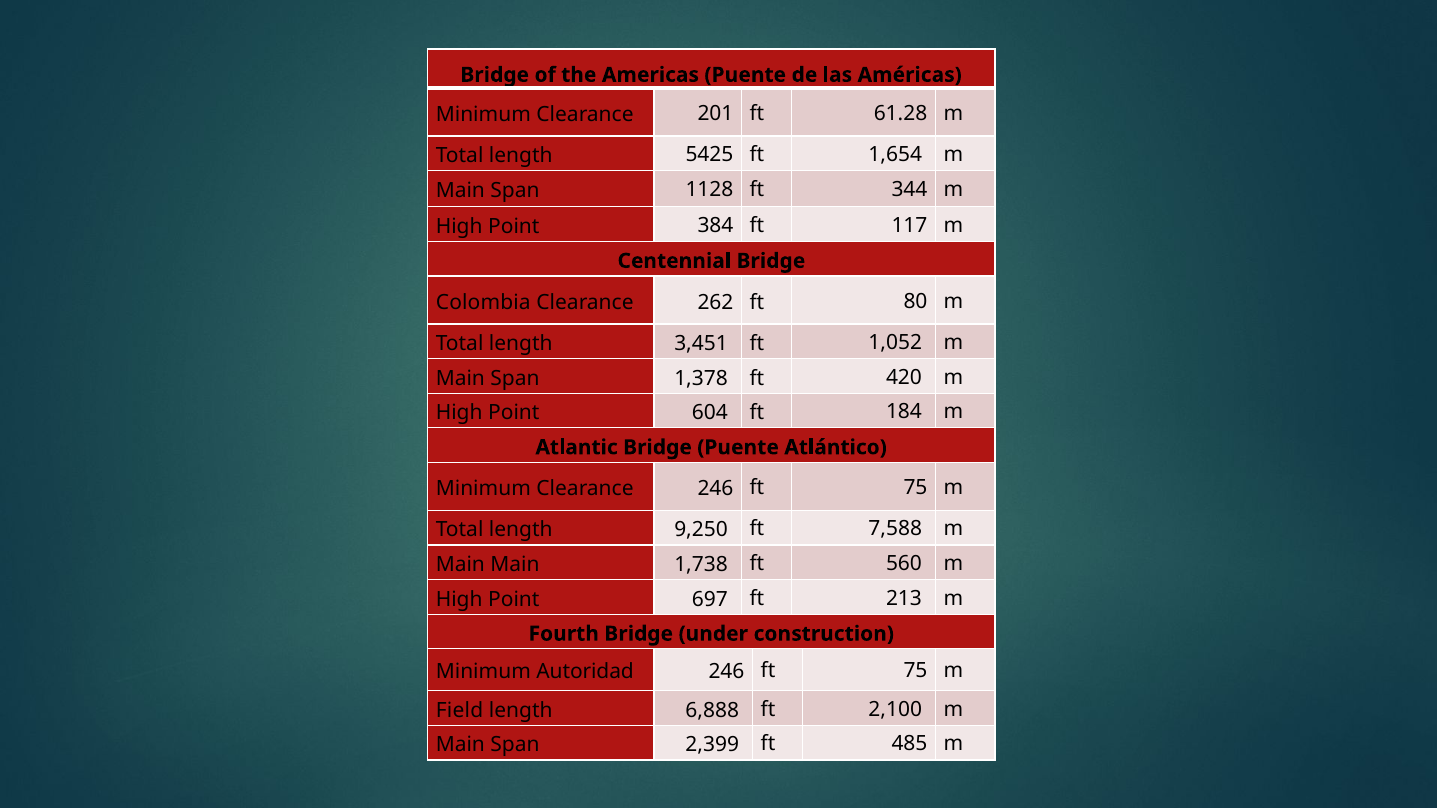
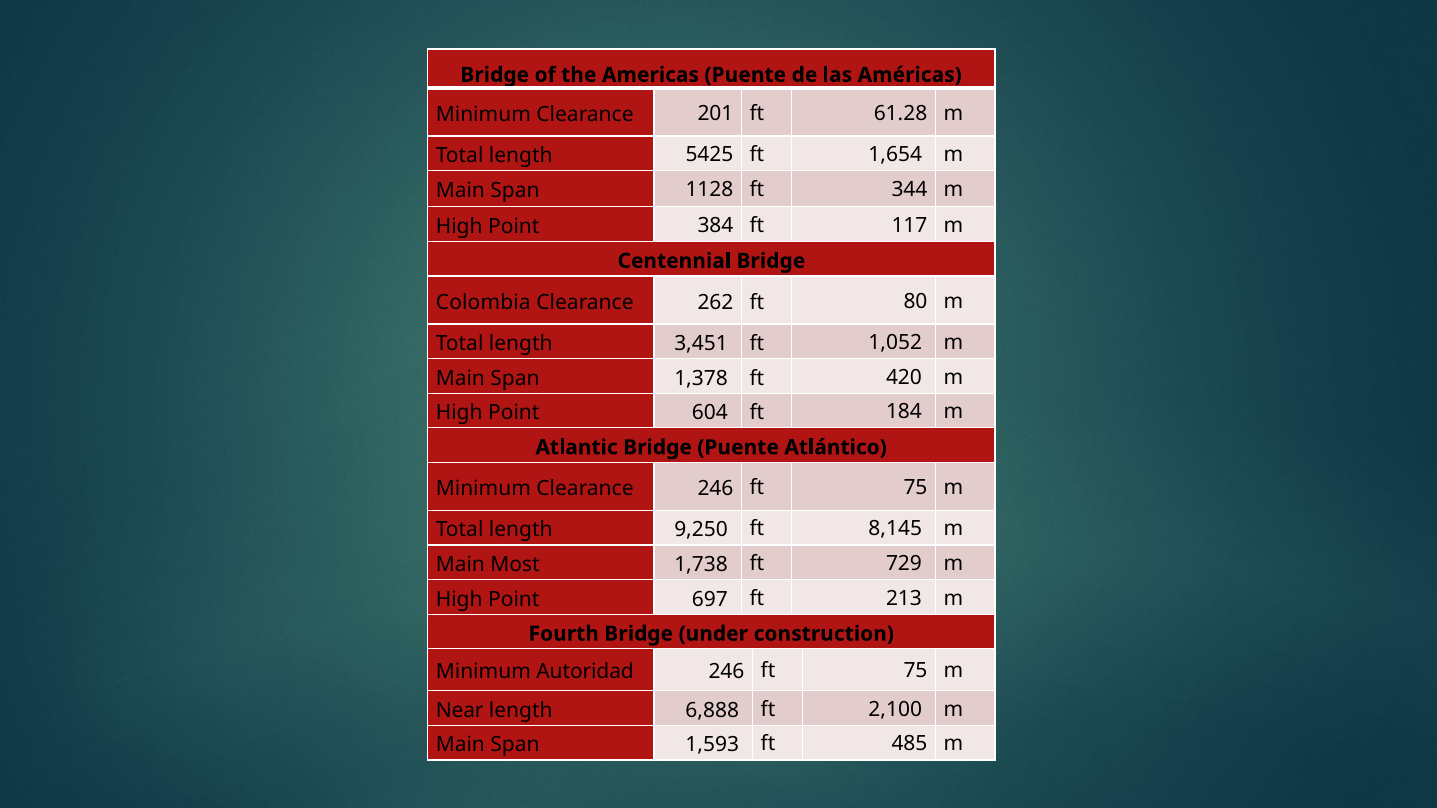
7,588: 7,588 -> 8,145 (895, 529)
Main Main: Main -> Most (515, 565)
560: 560 -> 729 (904, 564)
Field: Field -> Near (460, 711)
2,399: 2,399 -> 1,593 (712, 745)
